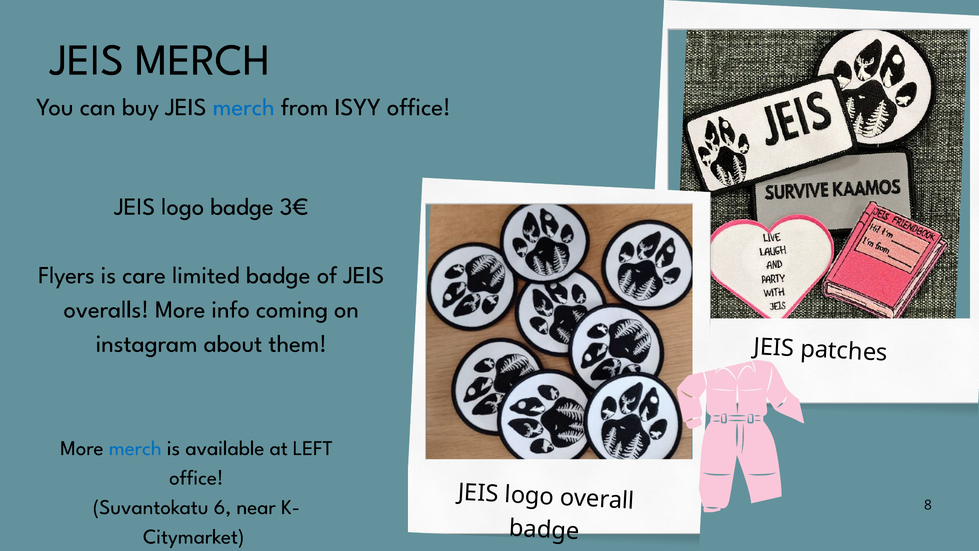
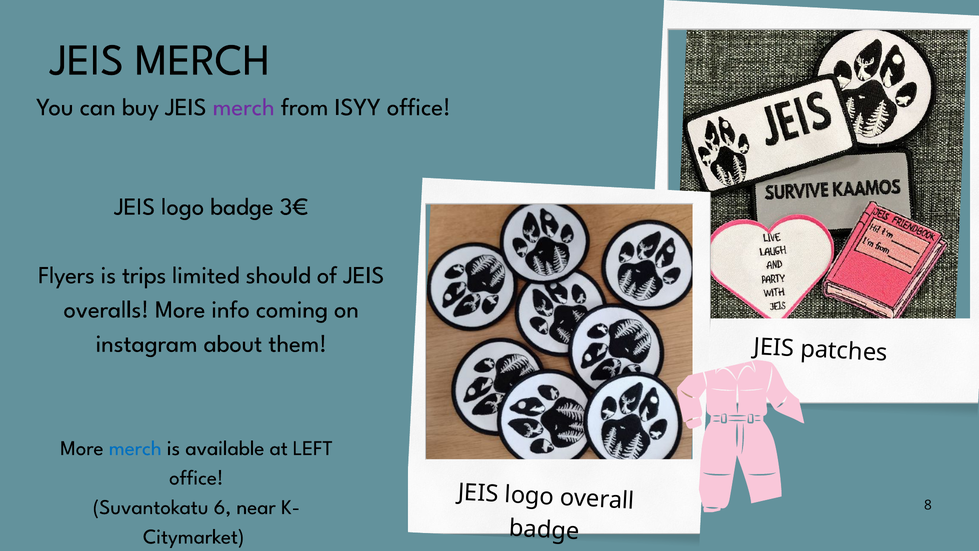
merch colour: blue -> purple (244, 107)
care: care -> trips (144, 275)
limited badge: badge -> should (278, 275)
